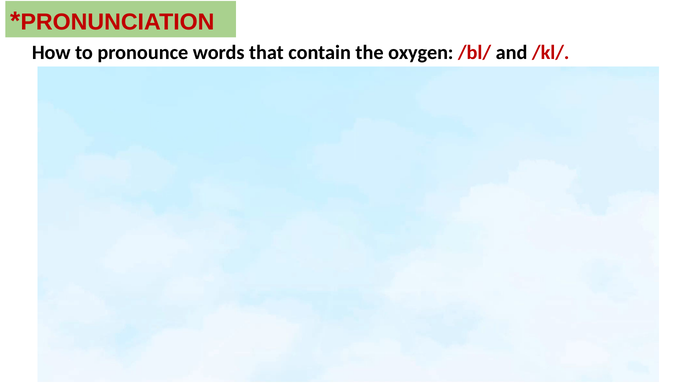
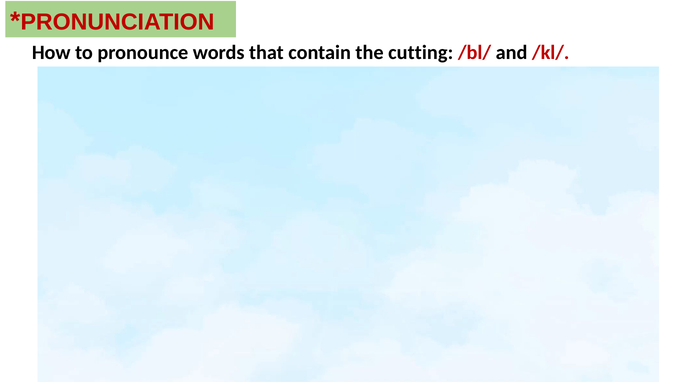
oxygen: oxygen -> cutting (421, 53)
